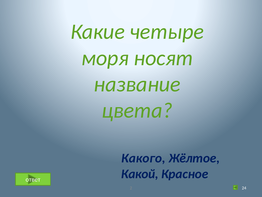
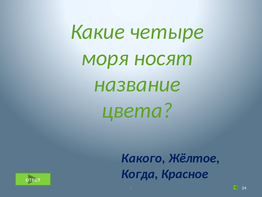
Какой: Какой -> Когда (140, 174)
